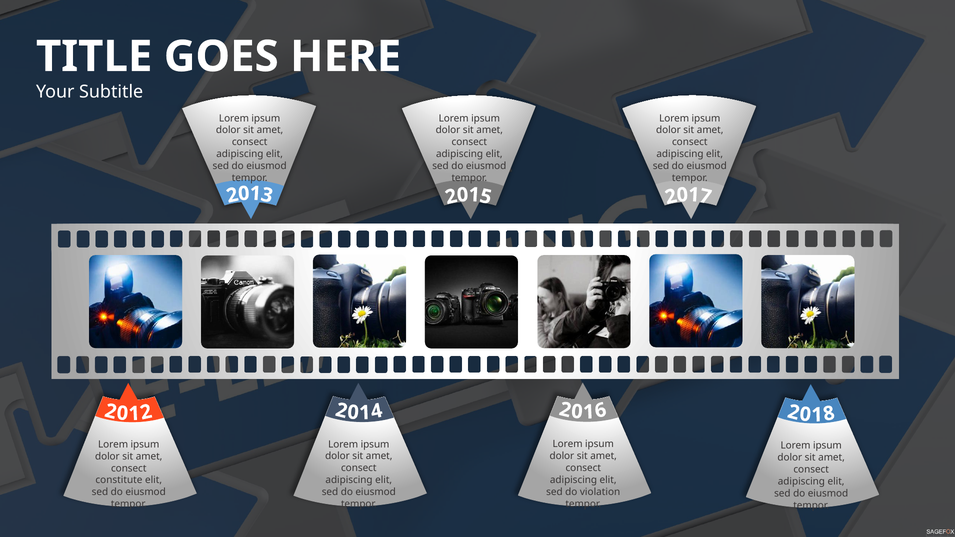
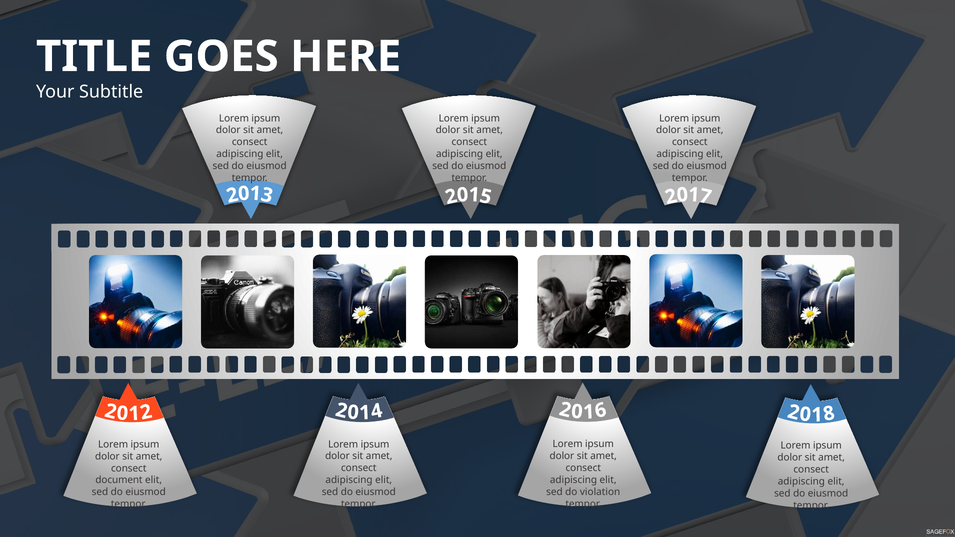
constitute: constitute -> document (119, 480)
